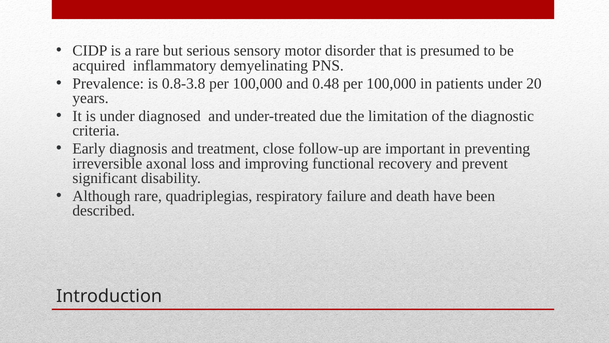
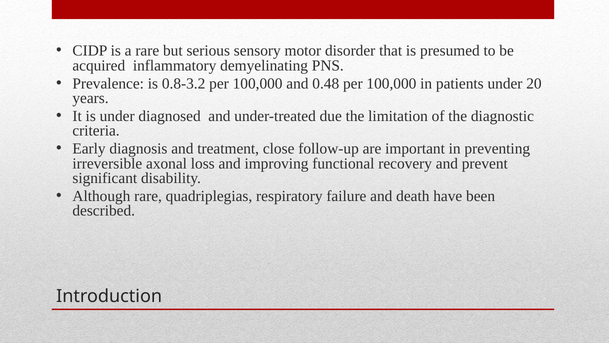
0.8-3.8: 0.8-3.8 -> 0.8-3.2 (184, 83)
